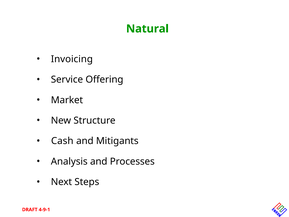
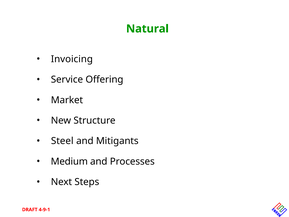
Cash: Cash -> Steel (62, 141)
Analysis: Analysis -> Medium (69, 161)
